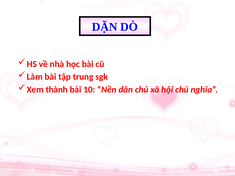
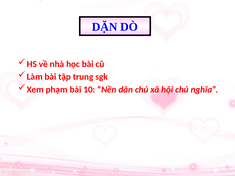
thành: thành -> phạm (57, 90)
